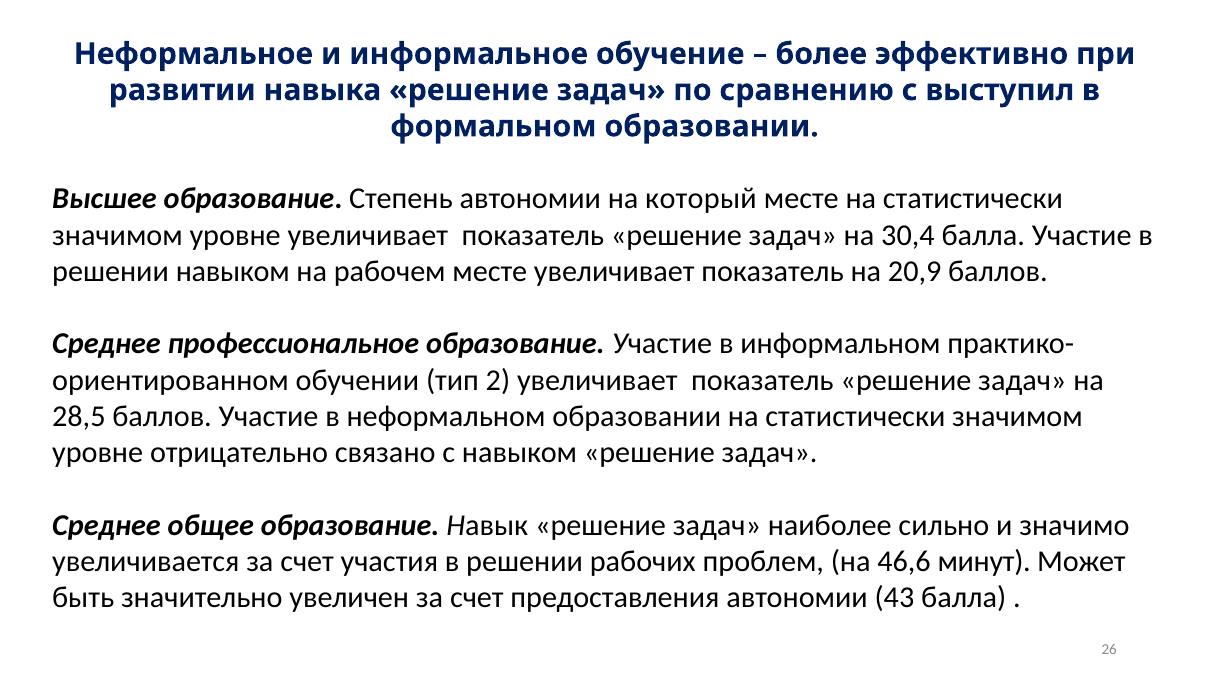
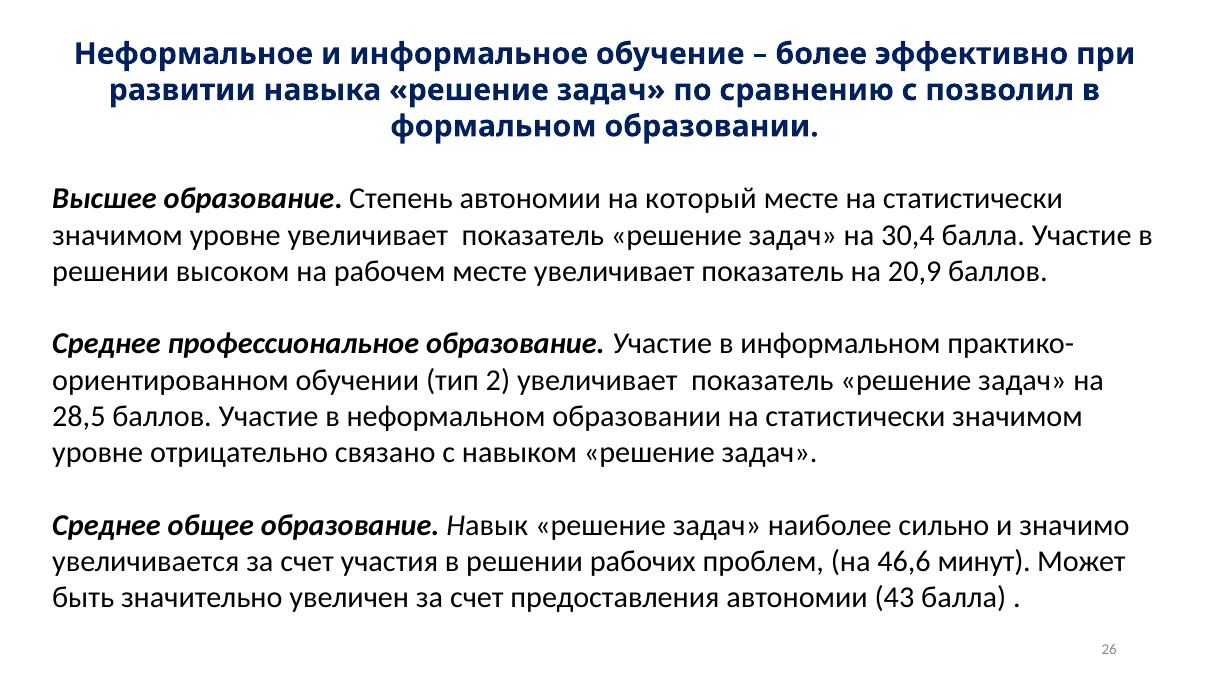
выступил: выступил -> позволил (1000, 90)
решении навыком: навыком -> высоком (233, 271)
